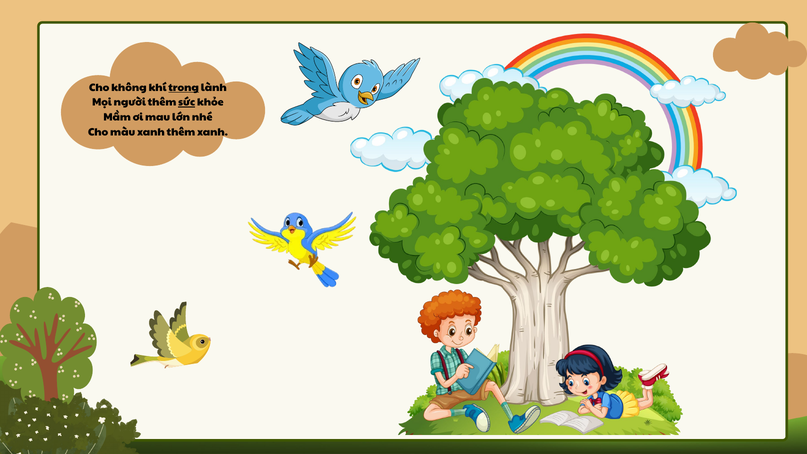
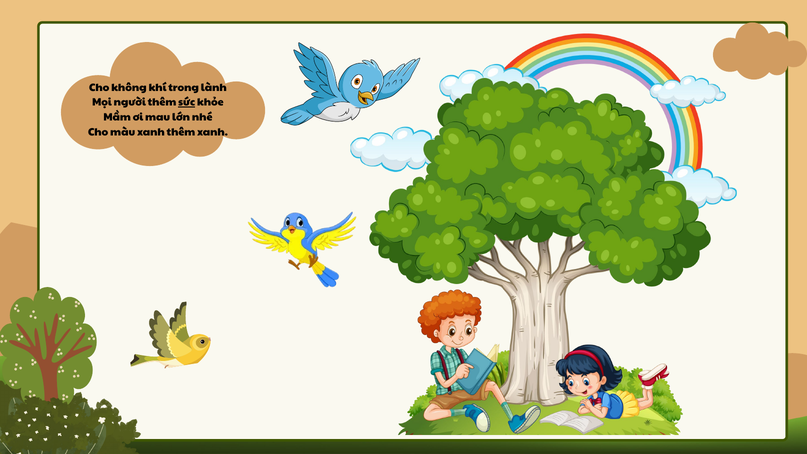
trong underline: present -> none (184, 88)
